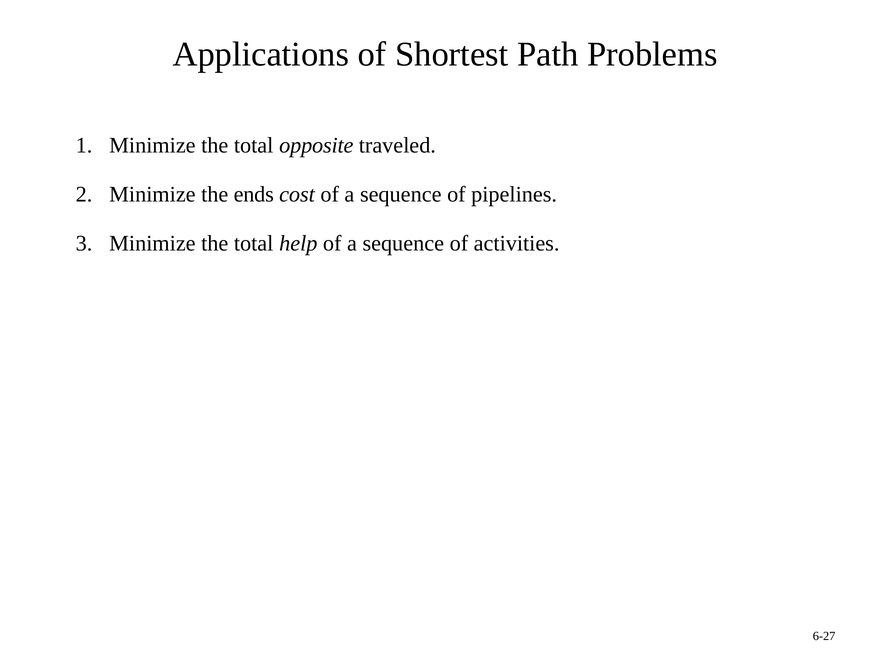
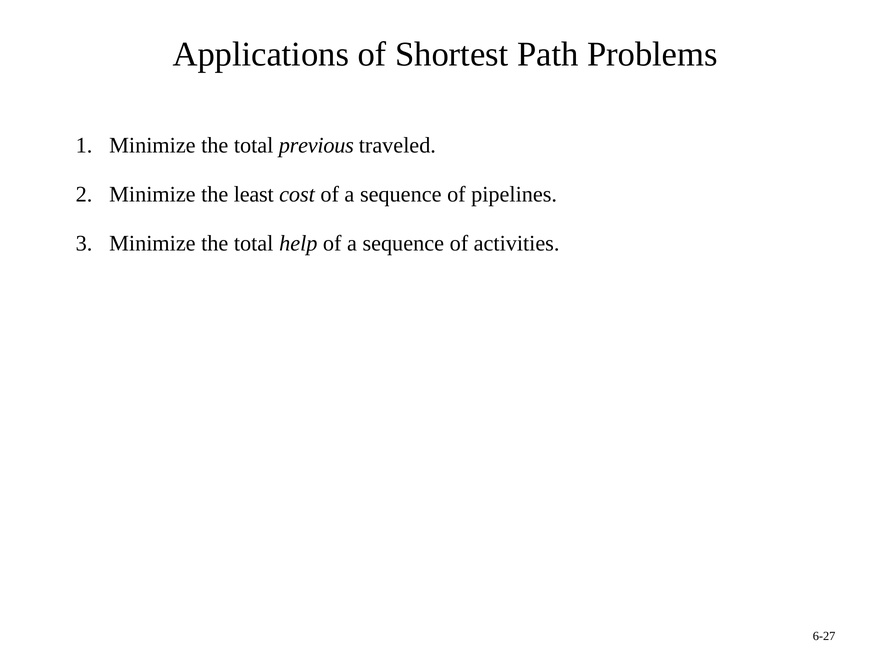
opposite: opposite -> previous (316, 146)
ends: ends -> least (254, 195)
